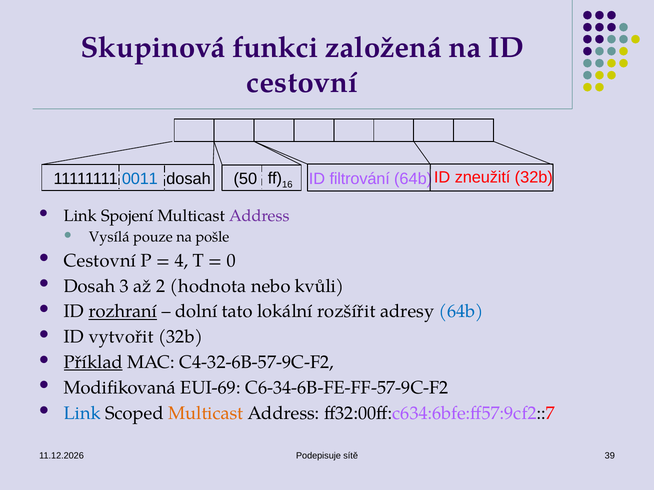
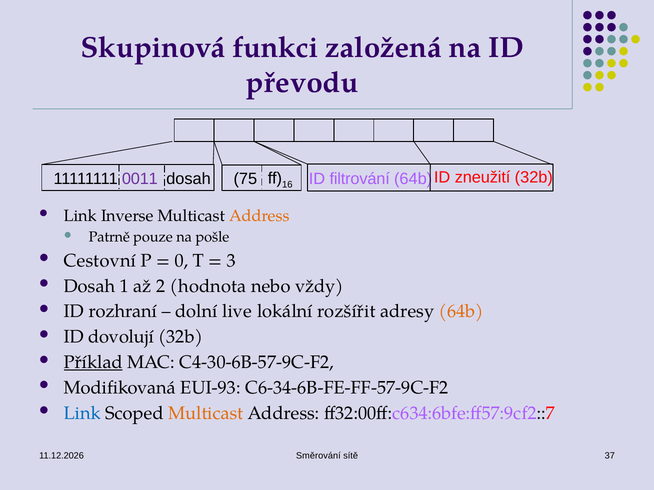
cestovní: cestovní -> převodu (302, 83)
0011 colour: blue -> purple (140, 179)
50: 50 -> 75 (245, 179)
Spojení: Spojení -> Inverse (127, 216)
Address colour: purple -> orange (259, 216)
Vysílá: Vysílá -> Patrně (109, 237)
4: 4 -> 0 (181, 261)
0: 0 -> 3 (231, 261)
3: 3 -> 1 (124, 286)
kvůli: kvůli -> vždy (319, 286)
rozhraní underline: present -> none (123, 312)
tato: tato -> live (237, 312)
64b colour: blue -> orange (461, 312)
vytvořit: vytvořit -> dovolují (121, 337)
C4-32-6B-57-9C-F2: C4-32-6B-57-9C-F2 -> C4-30-6B-57-9C-F2 (257, 363)
EUI-69: EUI-69 -> EUI-93 (210, 388)
Podepisuje: Podepisuje -> Směrování (318, 456)
39: 39 -> 37 (610, 456)
